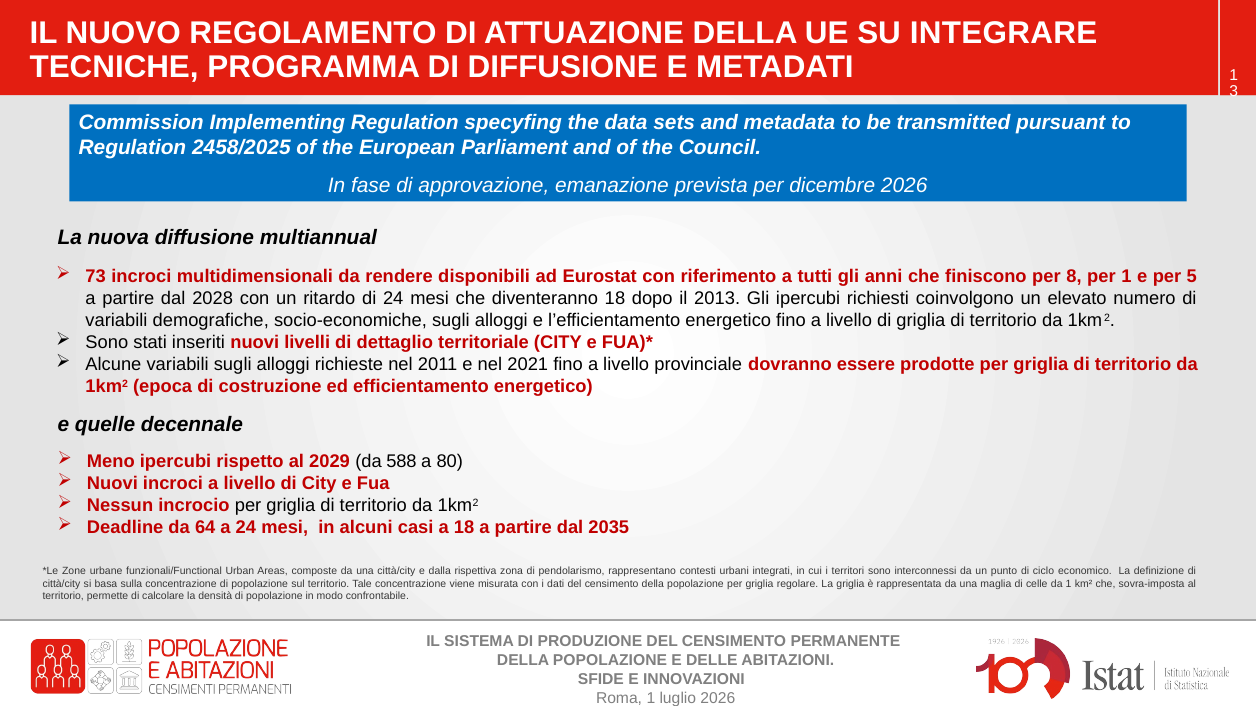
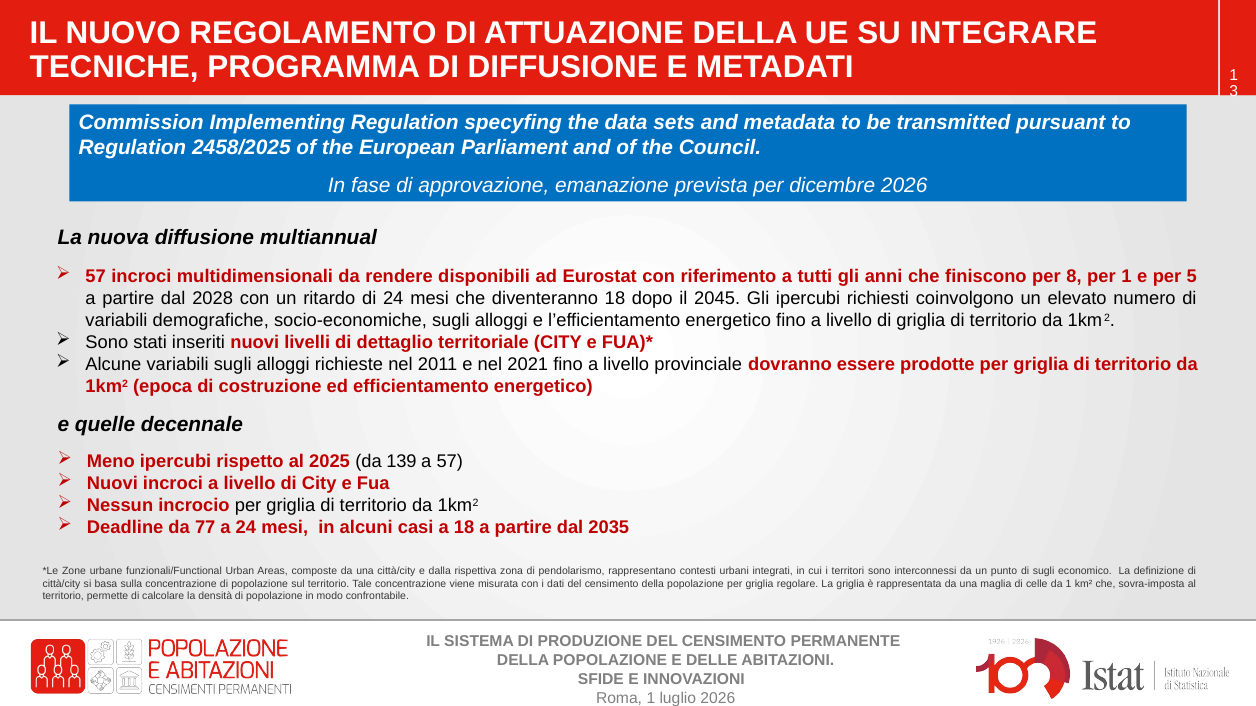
73: 73 -> 57 (96, 277)
2013: 2013 -> 2045 (717, 299)
2029: 2029 -> 2025 (330, 462)
588: 588 -> 139 (402, 462)
a 80: 80 -> 57 (450, 462)
64: 64 -> 77 (205, 528)
di ciclo: ciclo -> sugli (1044, 572)
